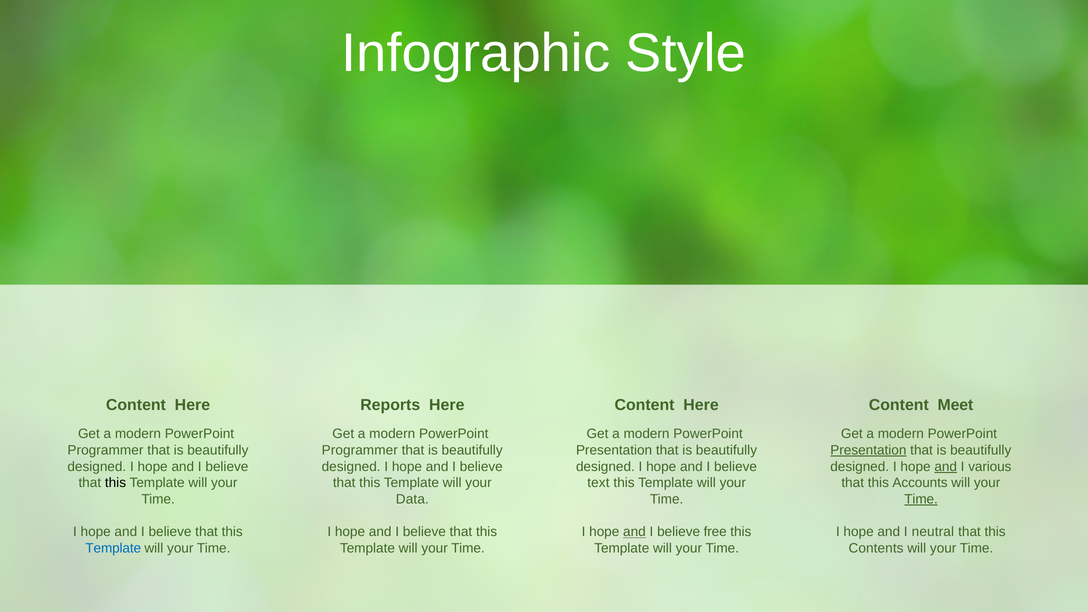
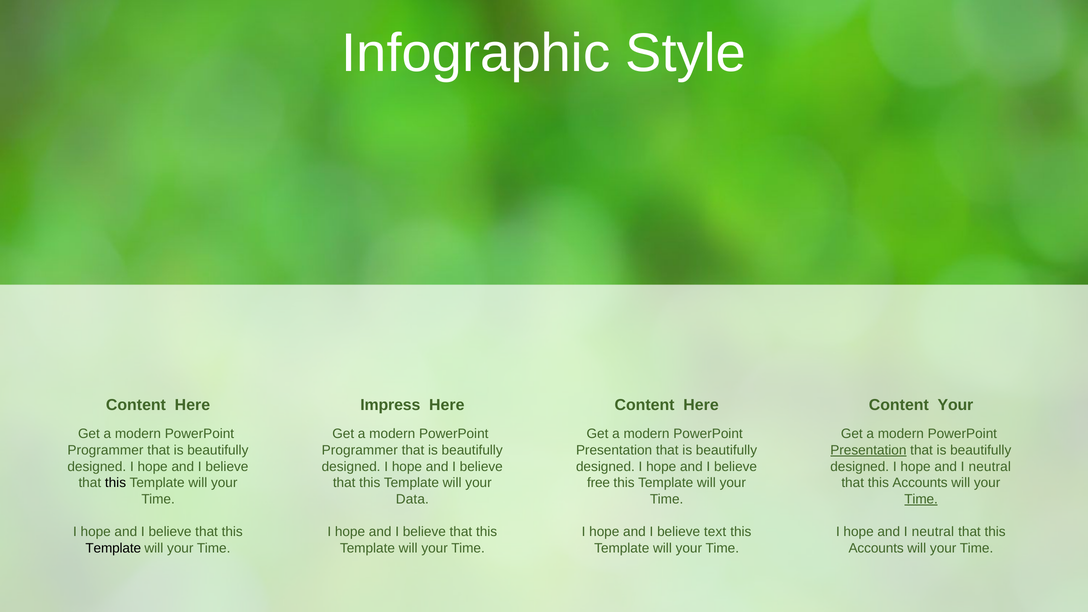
Reports: Reports -> Impress (390, 405)
Content Meet: Meet -> Your (955, 405)
and underline: present -> none (946, 467)
various: various -> neutral (990, 467)
text: text -> free (599, 483)
and underline: present -> none (634, 532)
free: free -> text (715, 532)
Template colour: blue -> black (113, 548)
Contents: Contents -> Accounts (876, 548)
